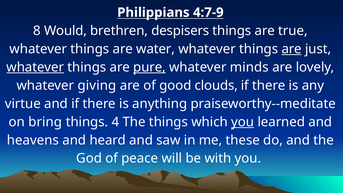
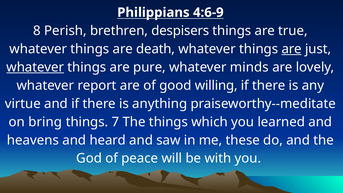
4:7-9: 4:7-9 -> 4:6-9 (208, 12)
Would: Would -> Perish (65, 31)
water: water -> death (156, 49)
pure underline: present -> none (149, 67)
giving: giving -> report (97, 85)
clouds: clouds -> willing (216, 85)
4: 4 -> 7 (115, 122)
you underline: present -> none (243, 122)
